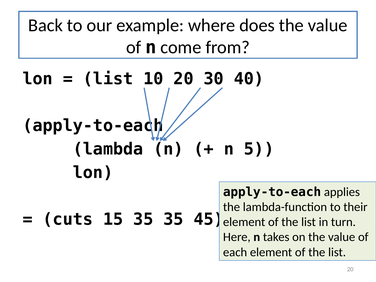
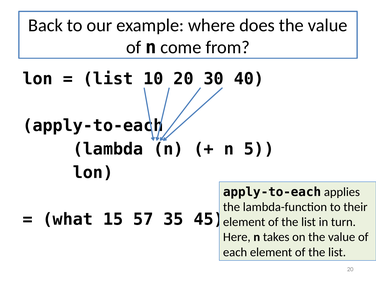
cuts: cuts -> what (68, 219)
15 35: 35 -> 57 (143, 219)
